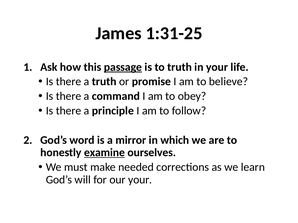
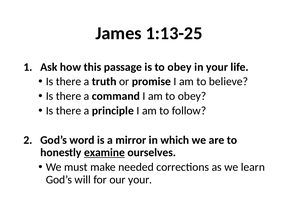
1:31-25: 1:31-25 -> 1:13-25 (174, 33)
passage underline: present -> none (123, 67)
is to truth: truth -> obey (180, 67)
